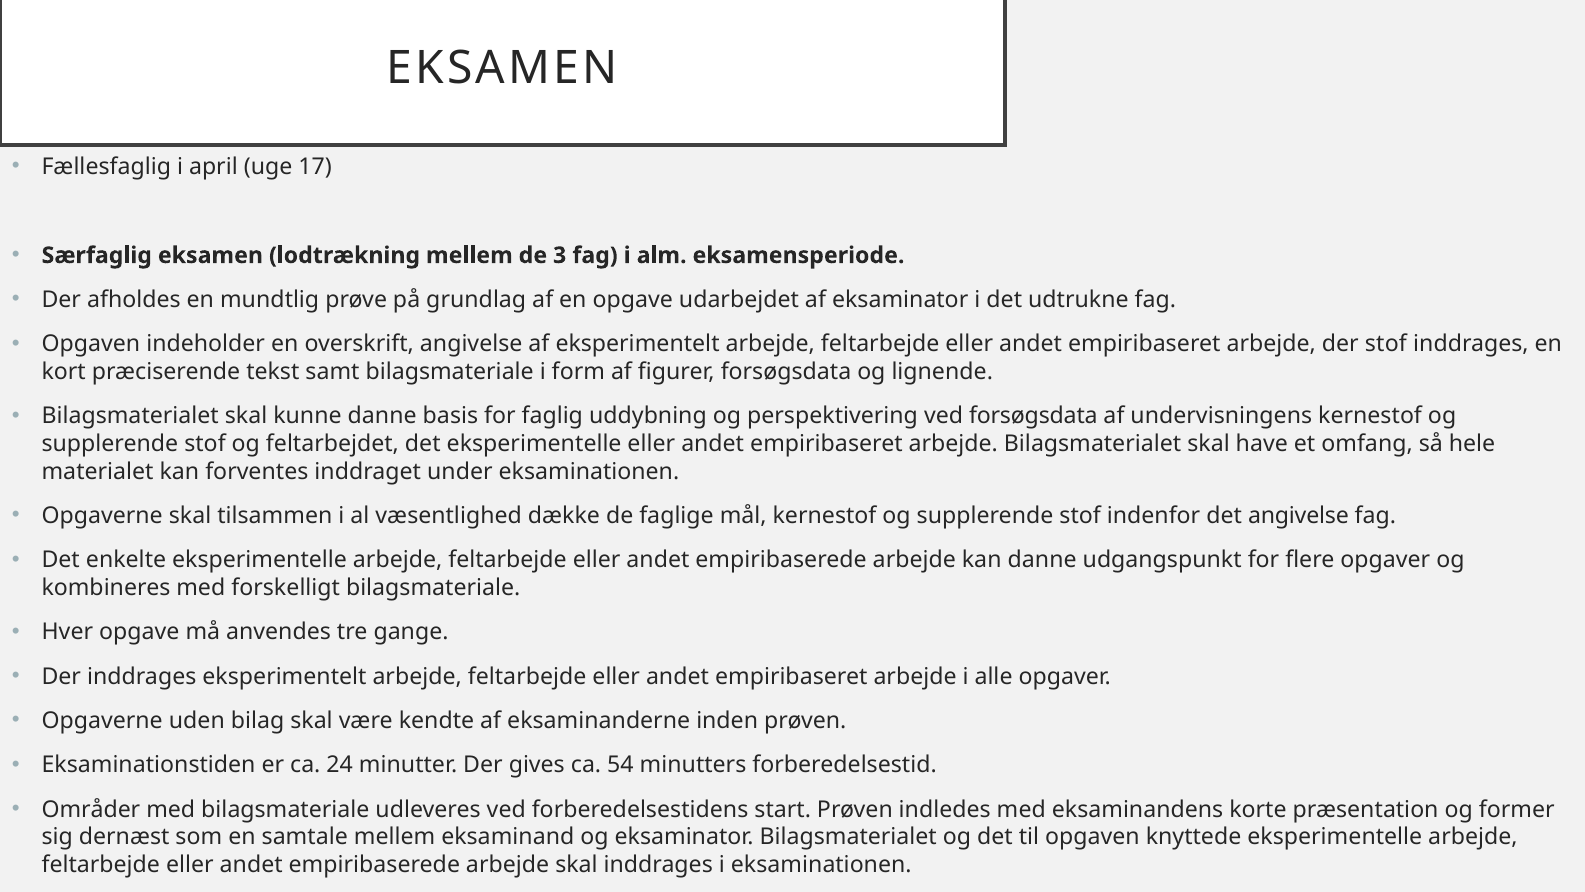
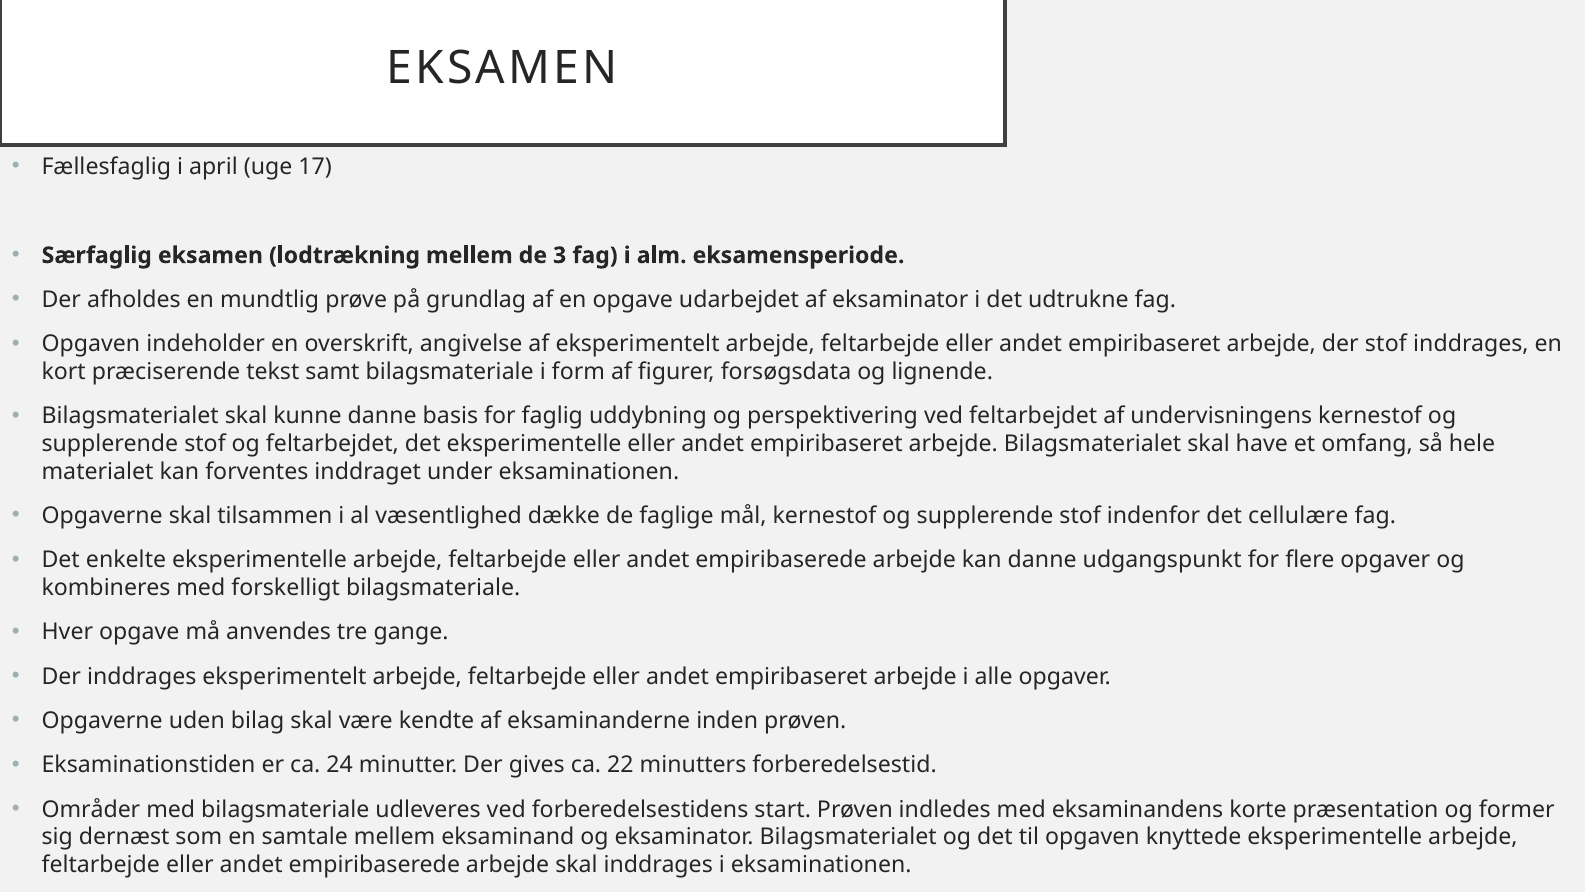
ved forsøgsdata: forsøgsdata -> feltarbejdet (1033, 416)
det angivelse: angivelse -> cellulære (1298, 516)
54: 54 -> 22 (620, 765)
